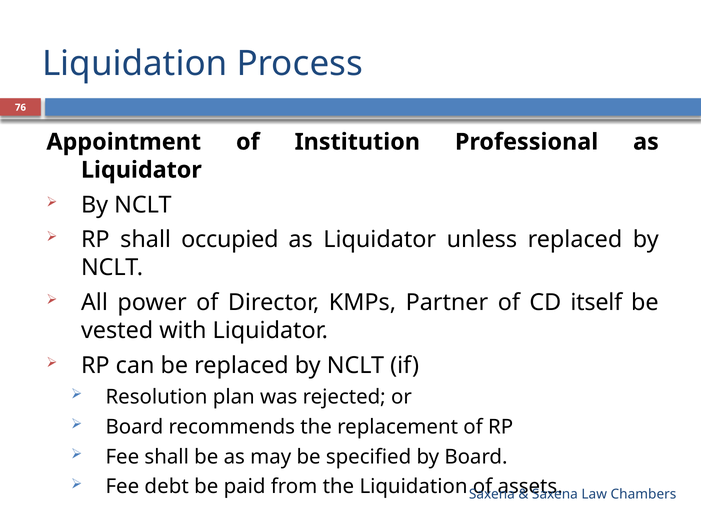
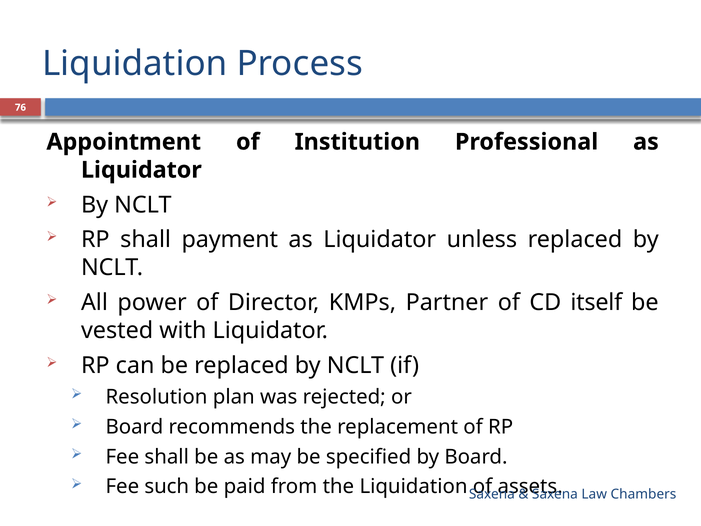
occupied: occupied -> payment (230, 240)
debt: debt -> such (167, 486)
